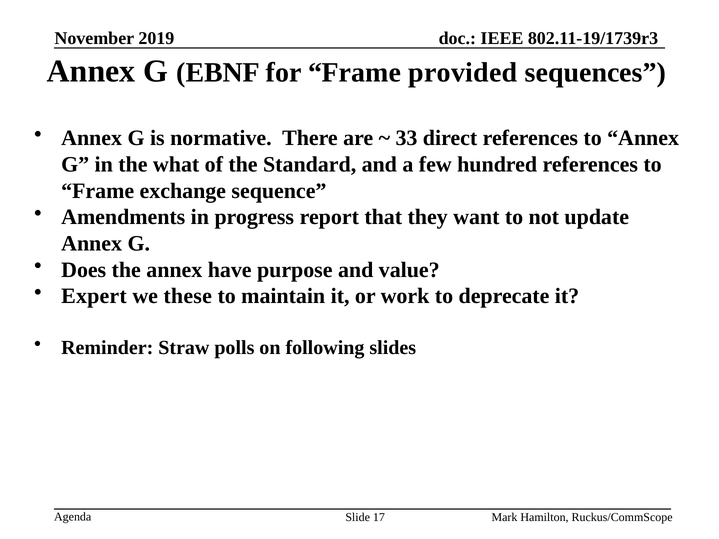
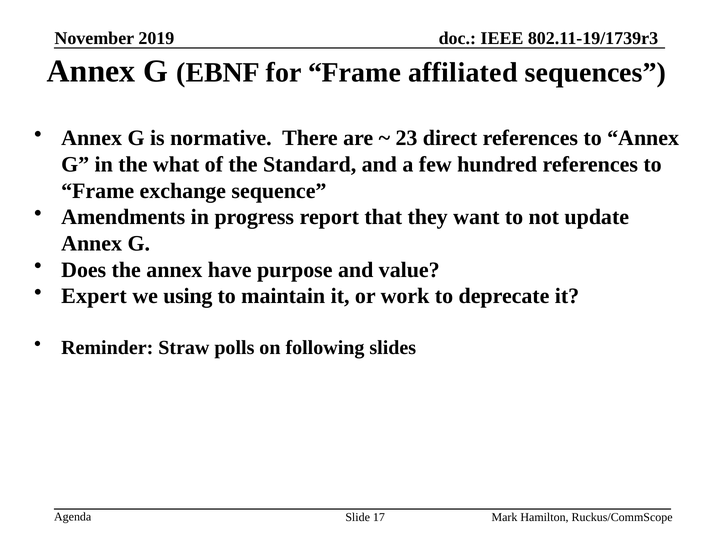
provided: provided -> affiliated (463, 72)
33: 33 -> 23 (407, 138)
these: these -> using (188, 296)
